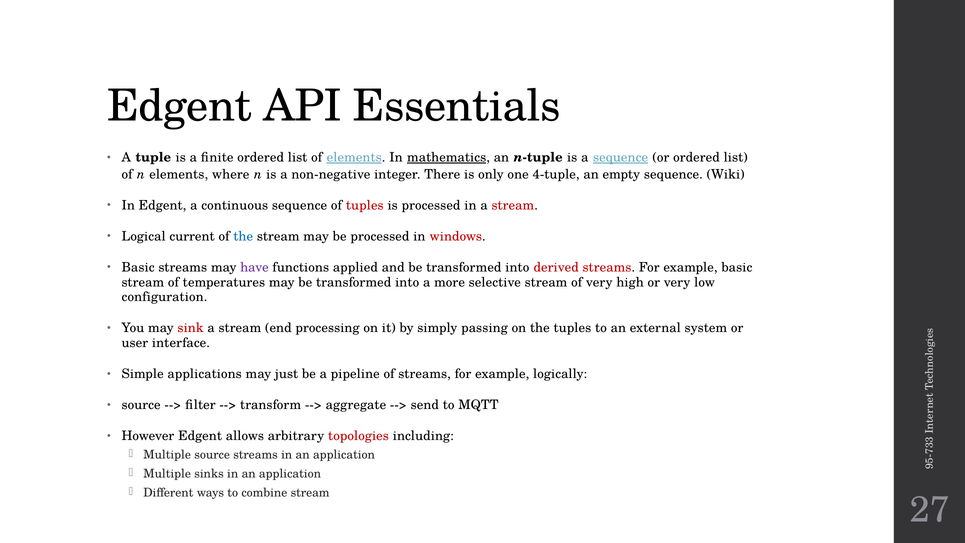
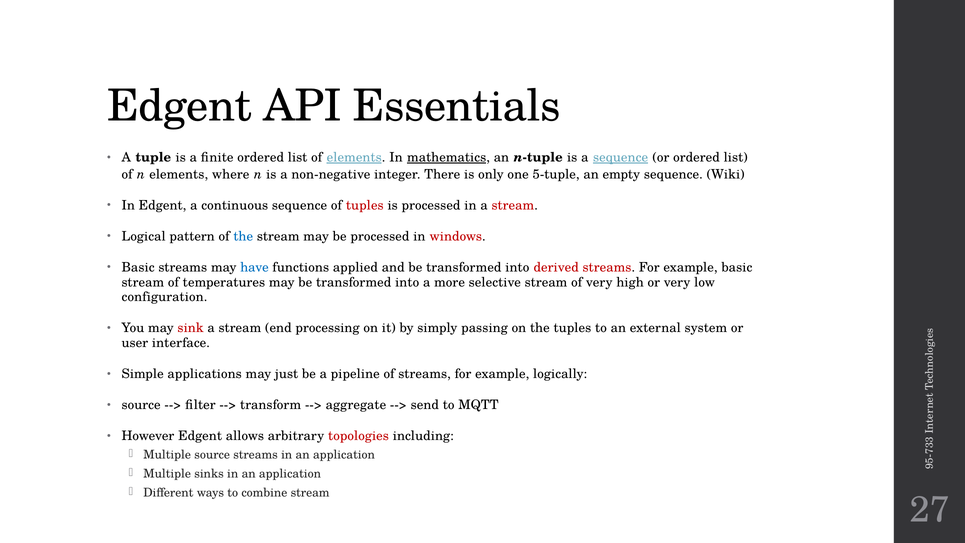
4-tuple: 4-tuple -> 5-tuple (556, 174)
current: current -> pattern (192, 236)
have colour: purple -> blue (255, 267)
